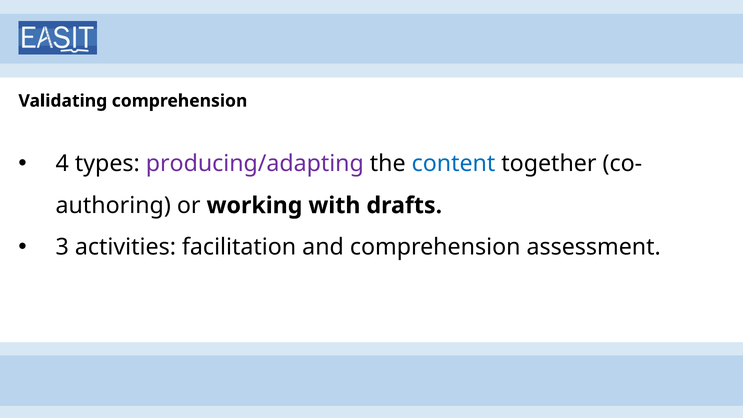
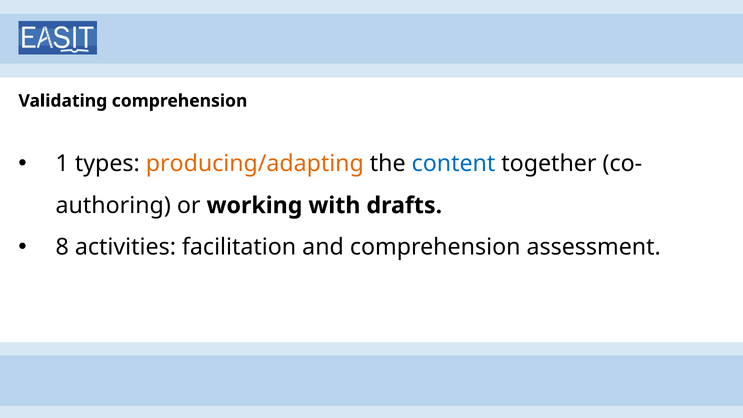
4: 4 -> 1 (62, 164)
producing/adapting colour: purple -> orange (255, 164)
3: 3 -> 8 (62, 247)
